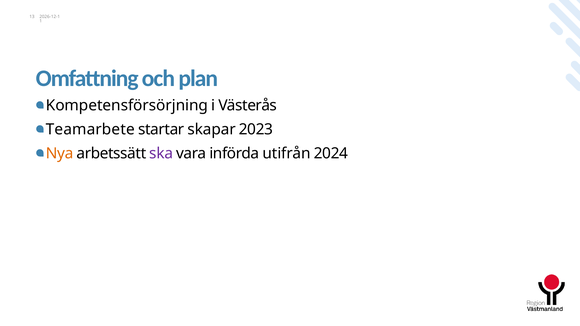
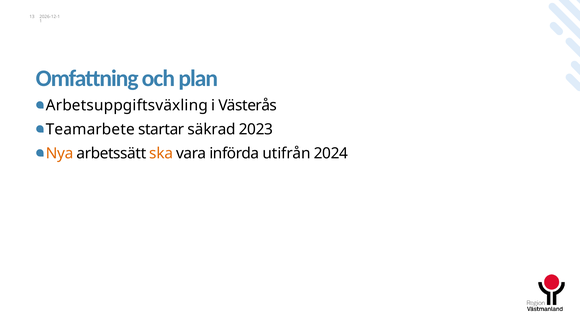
Kompetensförsörjning: Kompetensförsörjning -> Arbetsuppgiftsväxling (127, 105)
skapar: skapar -> säkrad (212, 129)
ska colour: purple -> orange (161, 153)
